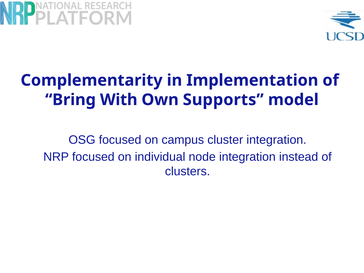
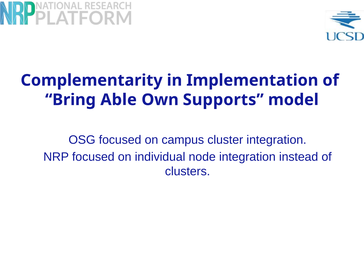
With: With -> Able (119, 100)
